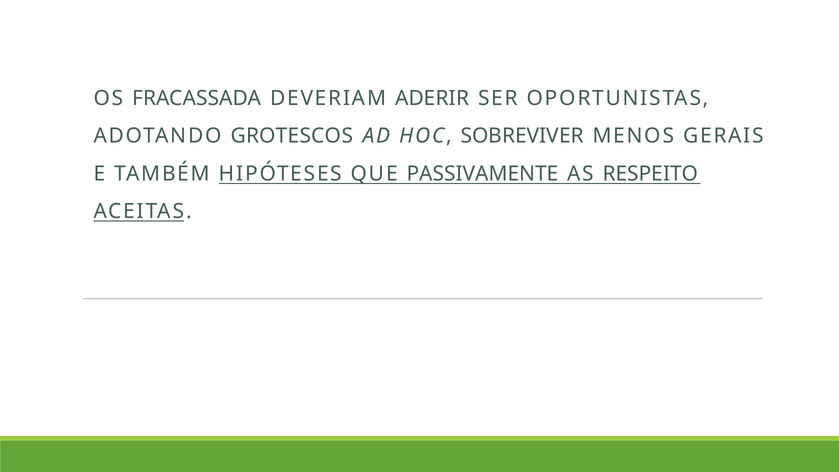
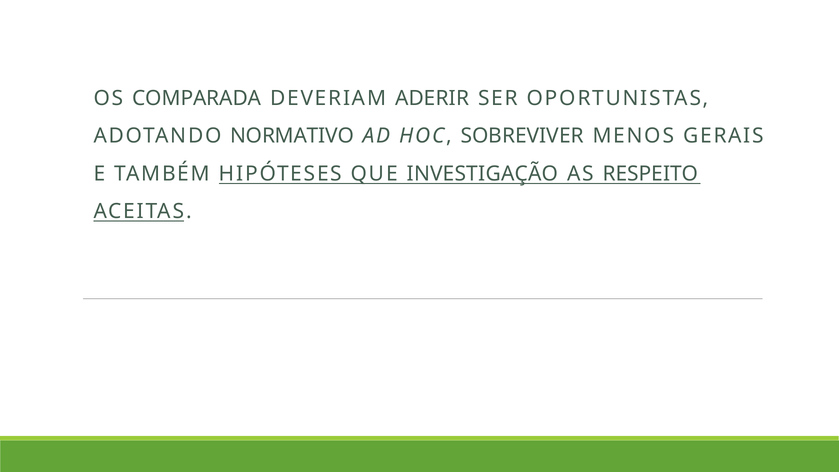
FRACASSADA: FRACASSADA -> COMPARADA (197, 98)
GROTESCOS: GROTESCOS -> NORMATIVO (292, 136)
PASSIVAMENTE: PASSIVAMENTE -> INVESTIGAÇÃO (482, 174)
